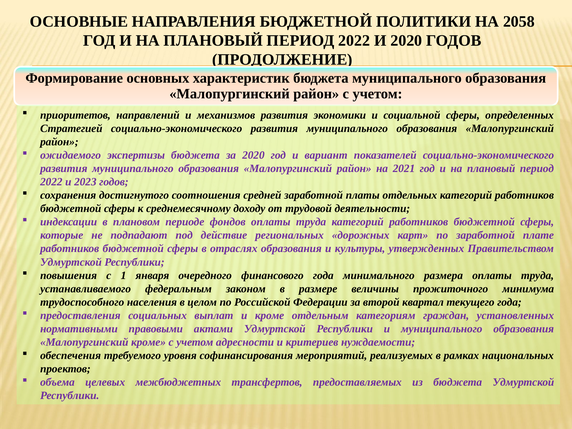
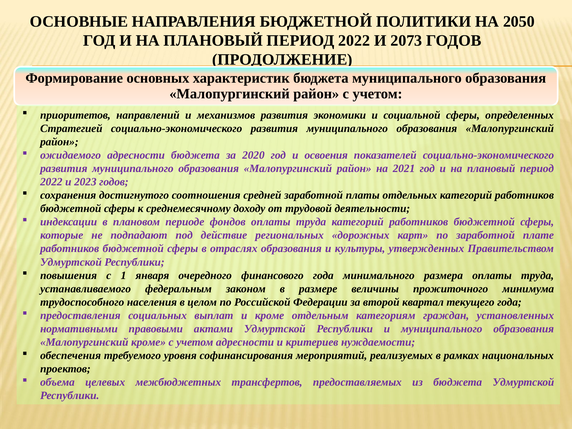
2058: 2058 -> 2050 (519, 21)
И 2020: 2020 -> 2073 (406, 41)
ожидаемого экспертизы: экспертизы -> адресности (136, 155)
вариант: вариант -> освоения (326, 155)
